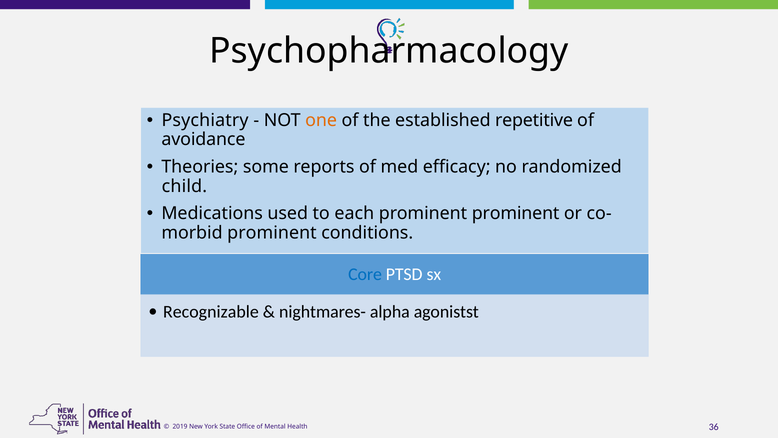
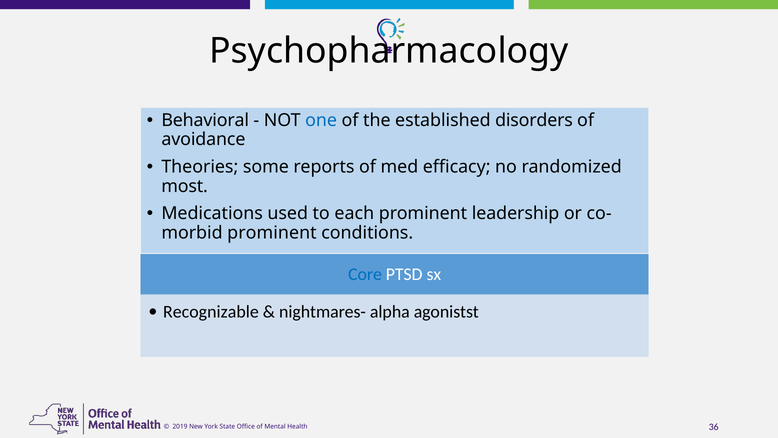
Psychiatry: Psychiatry -> Behavioral (205, 120)
one colour: orange -> blue (321, 120)
repetitive: repetitive -> disorders (534, 120)
child: child -> most (185, 186)
prominent prominent: prominent -> leadership (516, 213)
